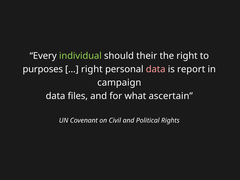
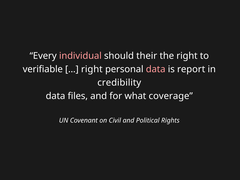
individual colour: light green -> pink (80, 56)
purposes: purposes -> verifiable (43, 69)
campaign: campaign -> credibility (119, 83)
ascertain: ascertain -> coverage (171, 96)
